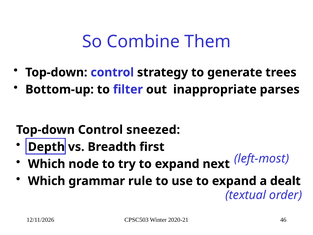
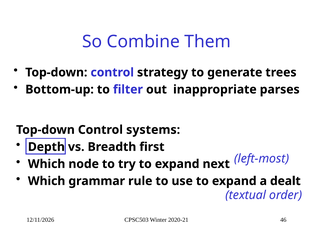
sneezed: sneezed -> systems (153, 130)
